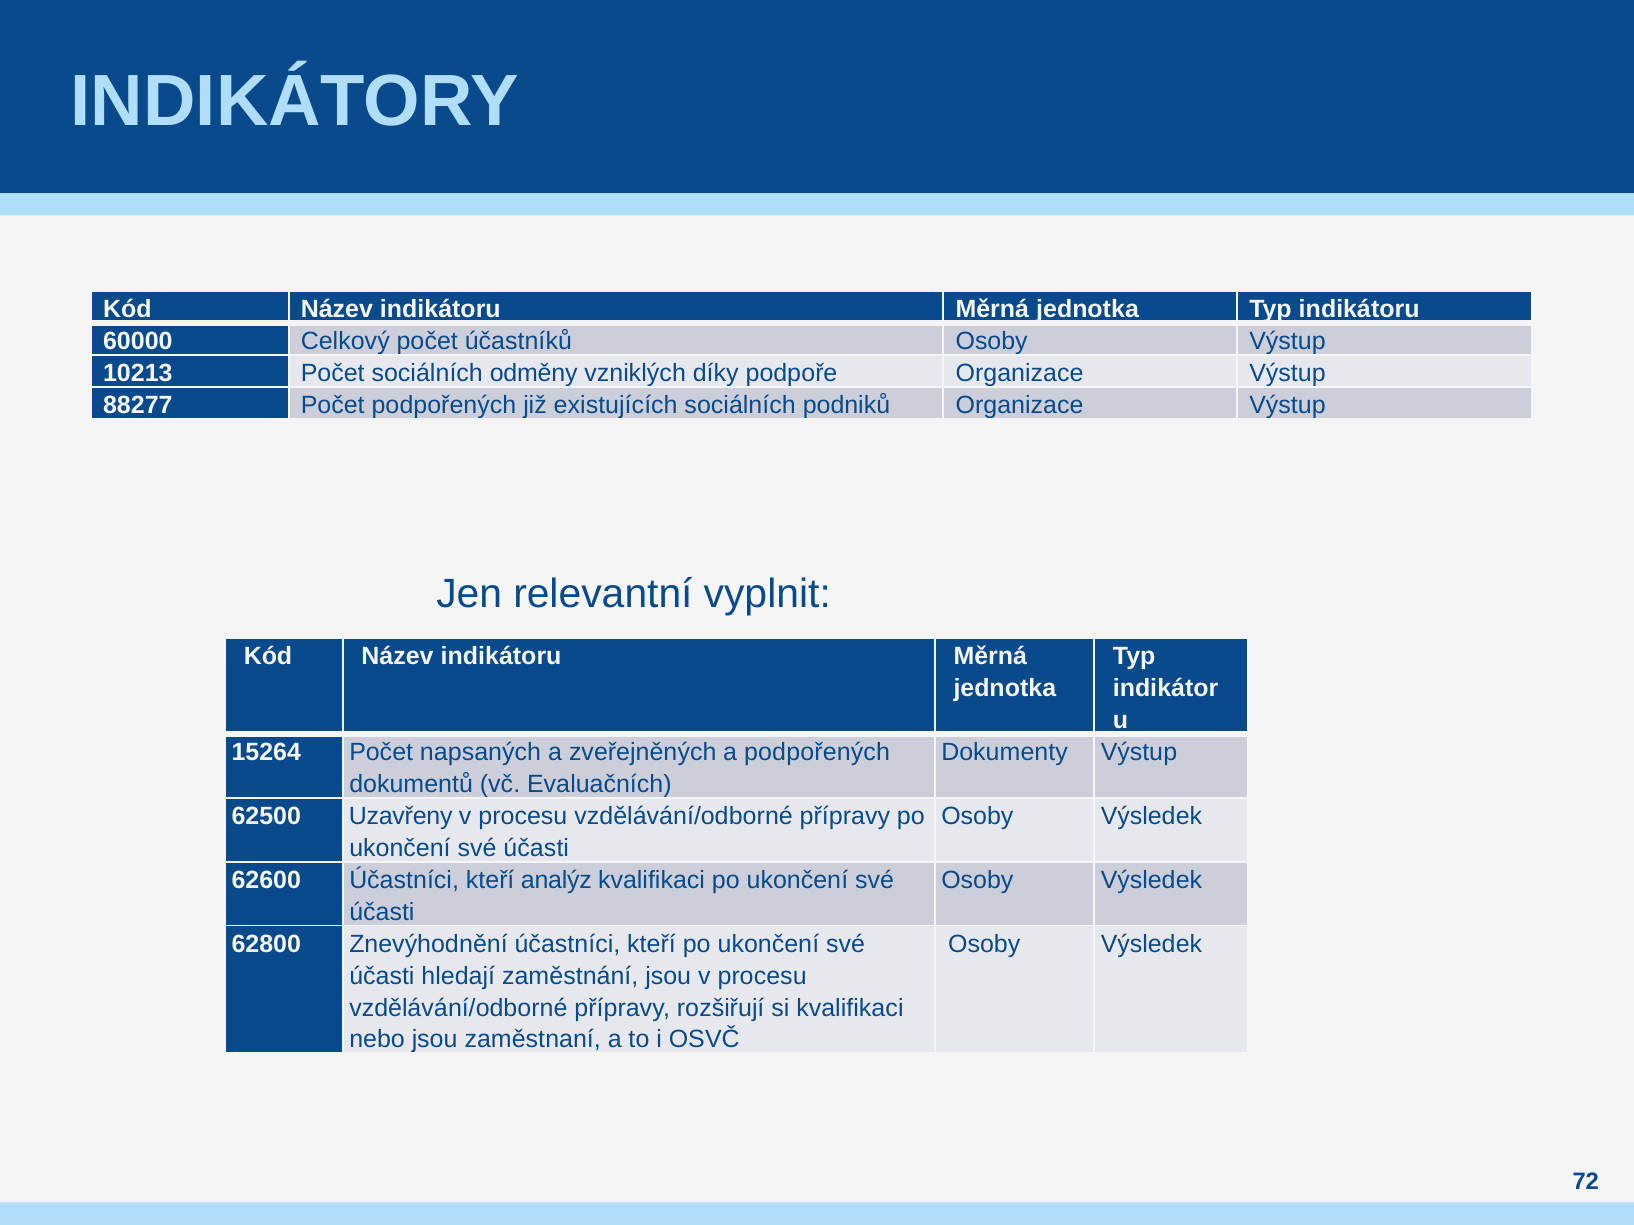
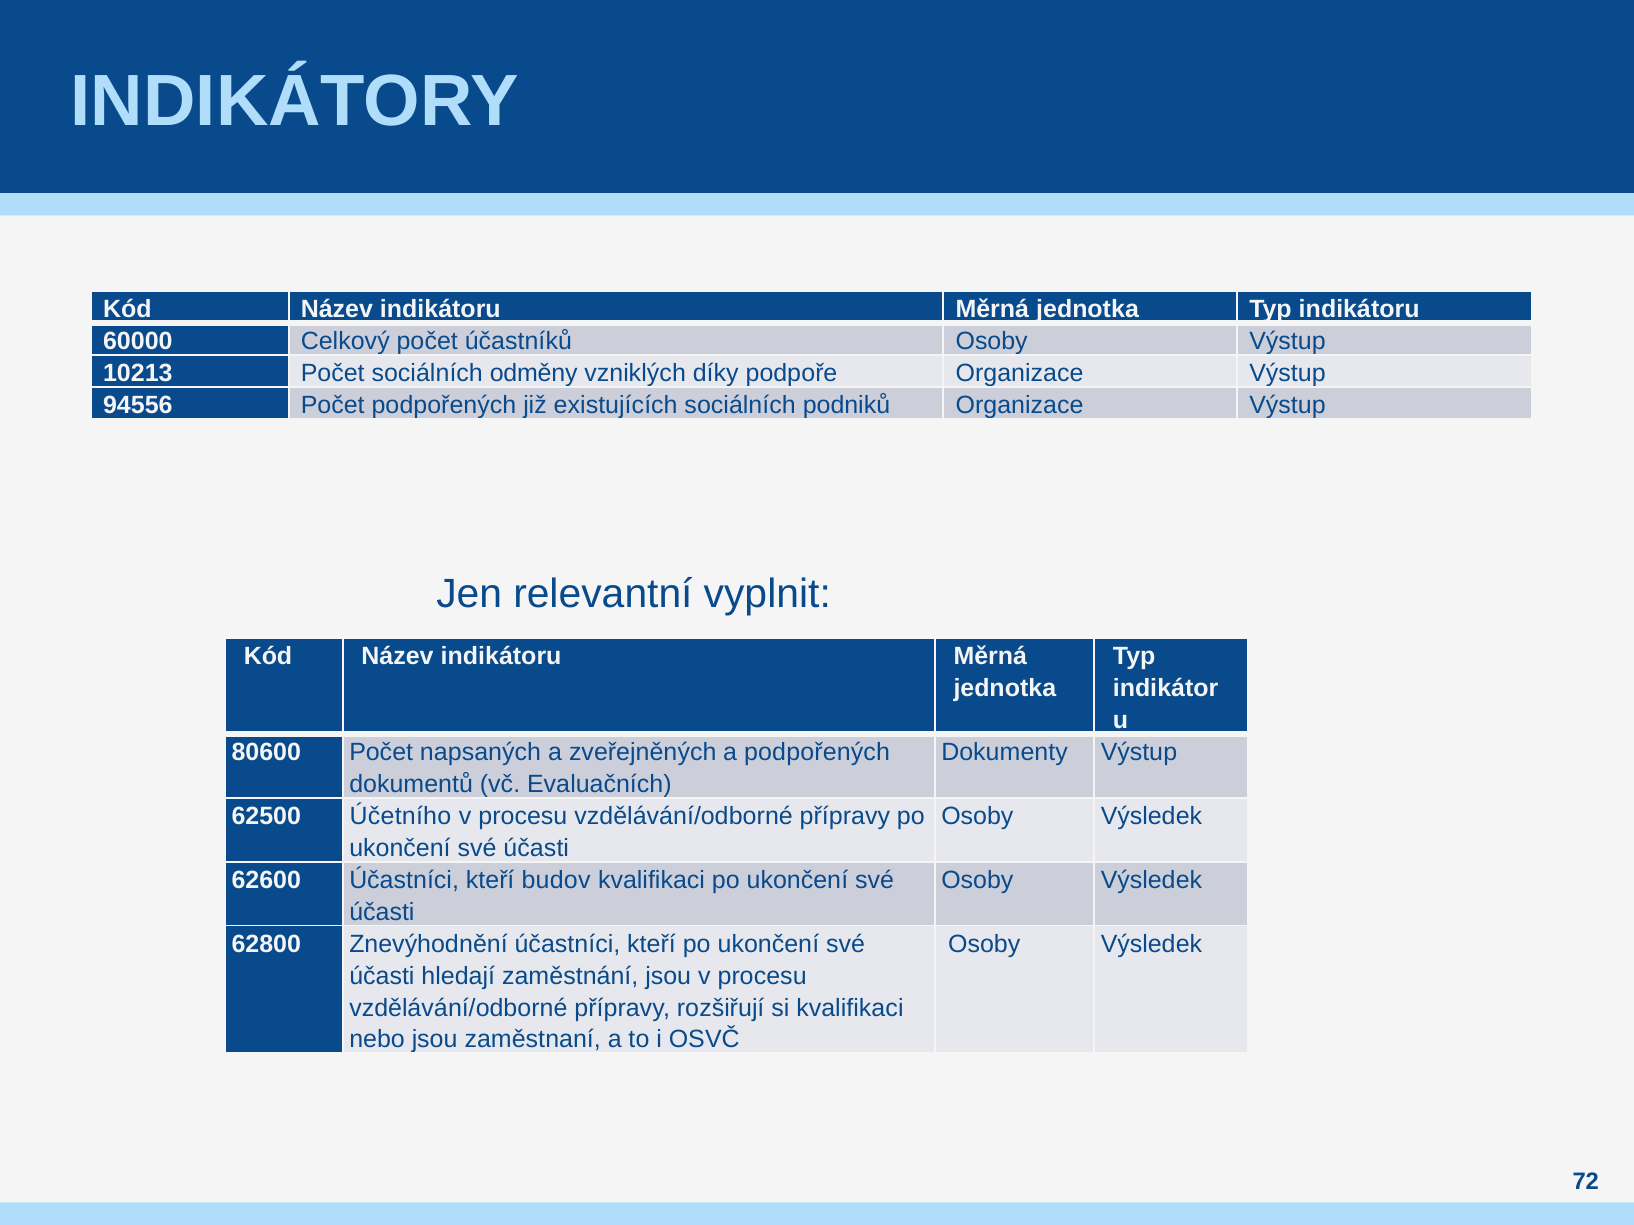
88277: 88277 -> 94556 (138, 405)
15264: 15264 -> 80600 (266, 753)
Uzavřeny: Uzavřeny -> Účetního (400, 817)
analýz: analýz -> budov (556, 880)
